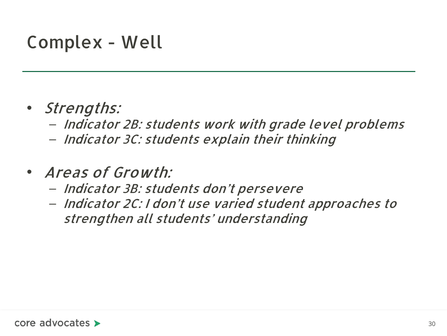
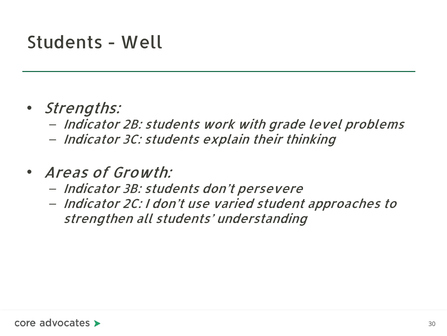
Complex: Complex -> Students (65, 43)
